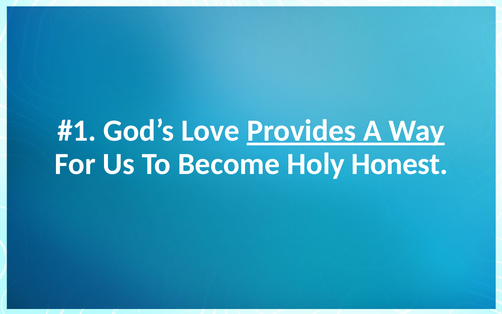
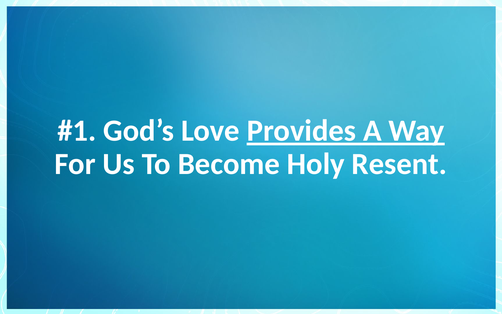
Honest: Honest -> Resent (399, 164)
